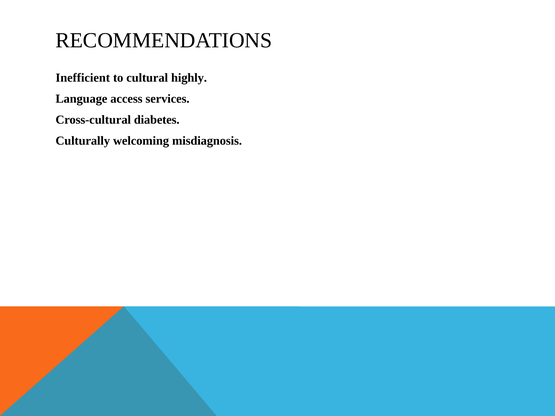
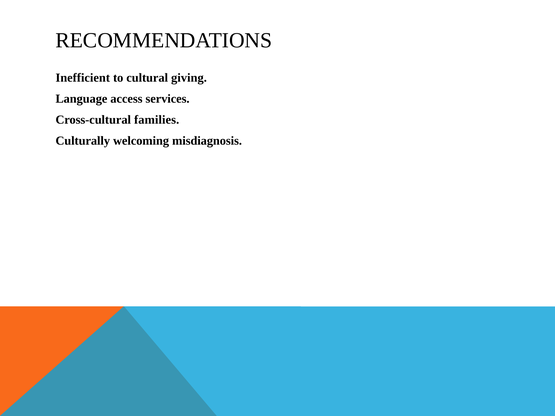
highly: highly -> giving (189, 78)
diabetes: diabetes -> families (157, 120)
